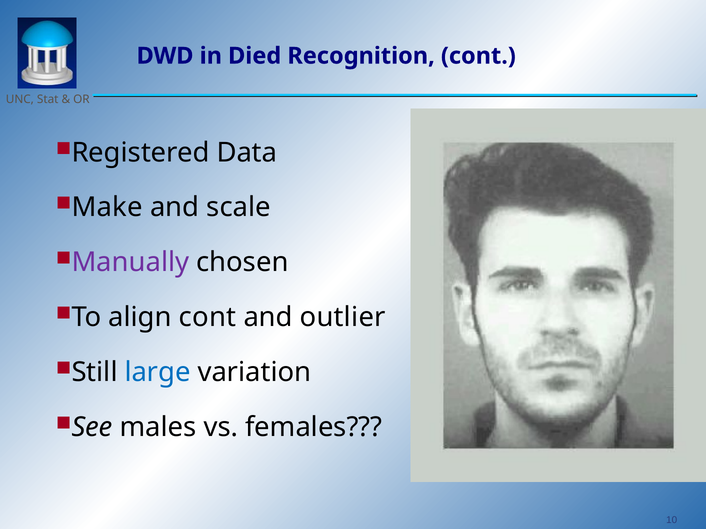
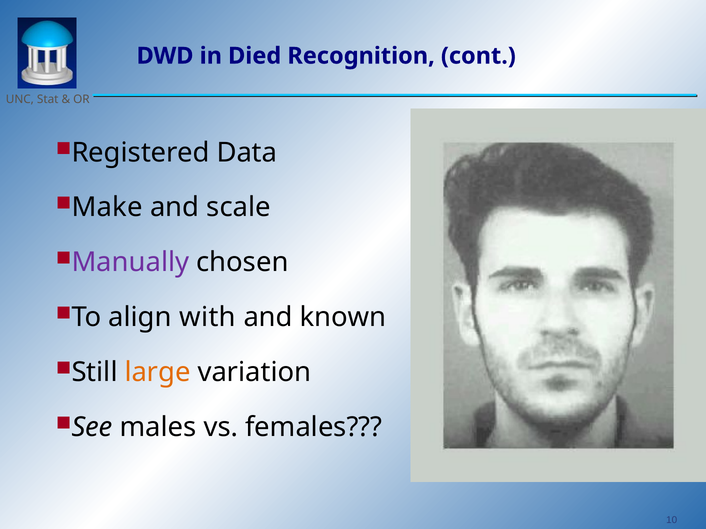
align cont: cont -> with (208, 318)
outlier: outlier -> known (343, 318)
large colour: blue -> orange (158, 372)
